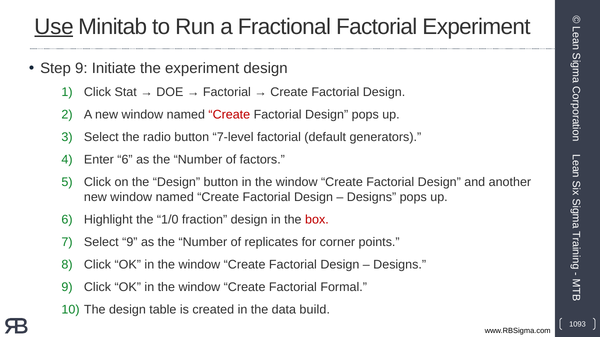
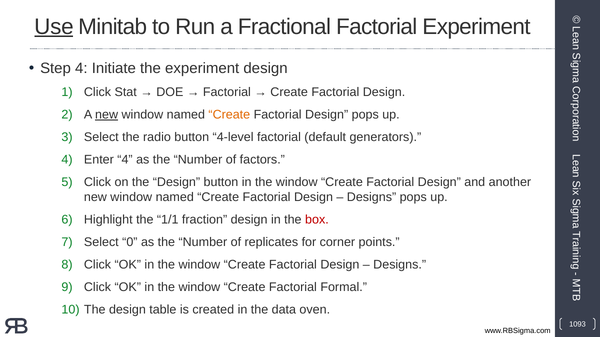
Step 9: 9 -> 4 (81, 69)
new underline: none -> present (107, 115)
Create colour: red -> orange (229, 115)
7-level: 7-level -> 4-level (233, 137)
Enter 6: 6 -> 4 (125, 160)
1/0: 1/0 -> 1/1 (168, 220)
Select 9: 9 -> 0 (130, 243)
build: build -> oven (315, 310)
